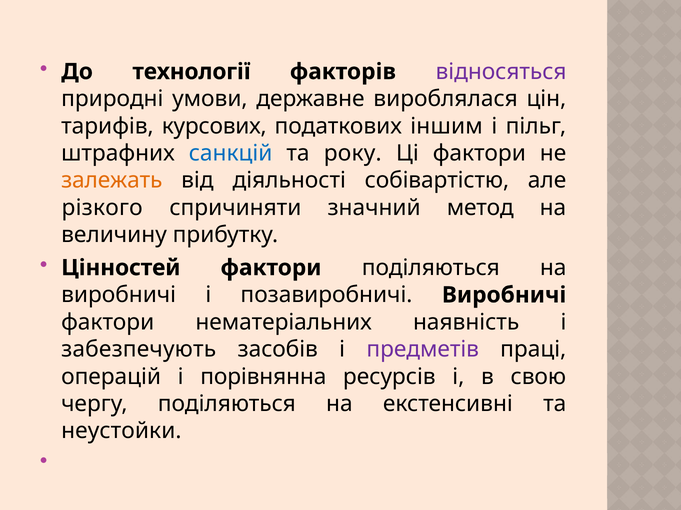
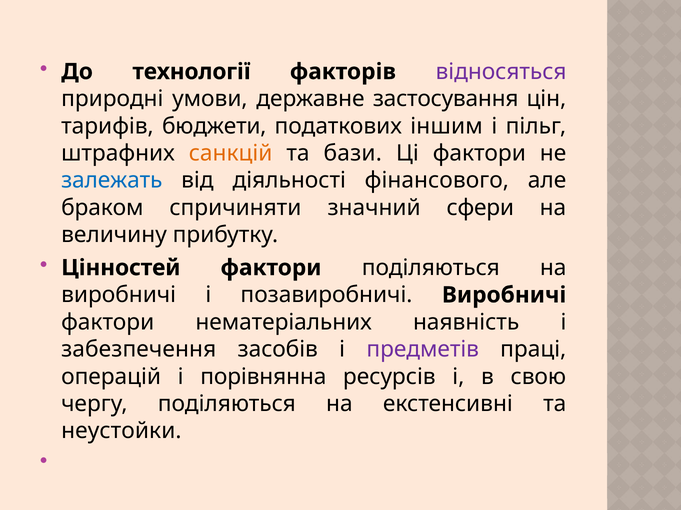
вироблялася: вироблялася -> застосування (446, 99)
курсових: курсових -> бюджети (214, 126)
санкцій colour: blue -> orange (231, 153)
року: року -> бази (353, 153)
залежать colour: orange -> blue (112, 181)
собівартістю: собівартістю -> фінансового (437, 181)
різкого: різкого -> браком (102, 208)
метод: метод -> сфери (480, 208)
забезпечують: забезпечують -> забезпечення (139, 350)
